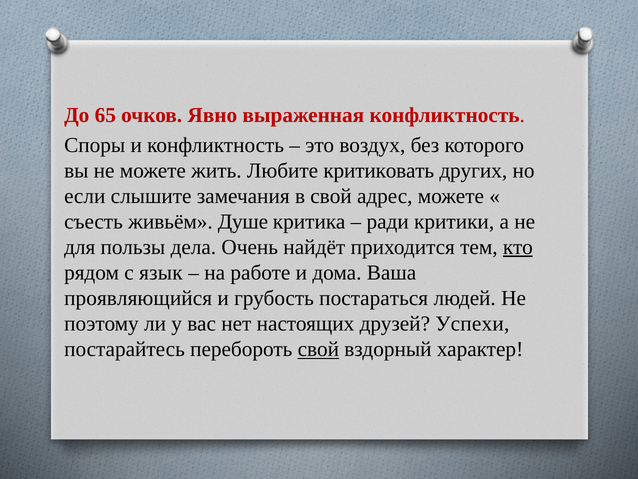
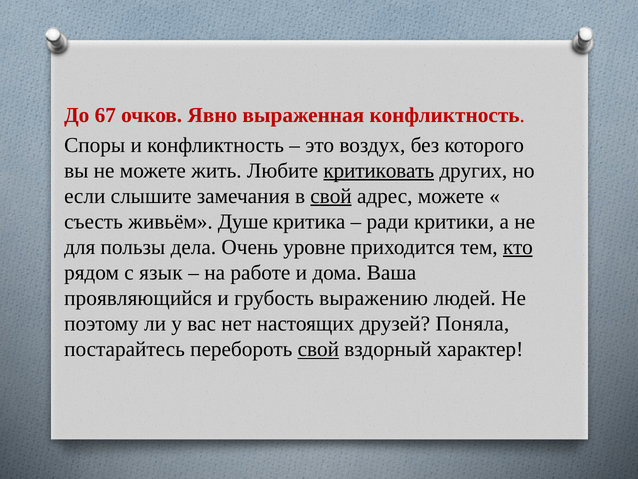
65: 65 -> 67 (105, 115)
критиковать underline: none -> present (379, 170)
свой underline: none -> present (331, 196)
найдёт: найдёт -> уровне (314, 247)
постараться: постараться -> выражению (374, 298)
Успехи: Успехи -> Поняла (472, 323)
